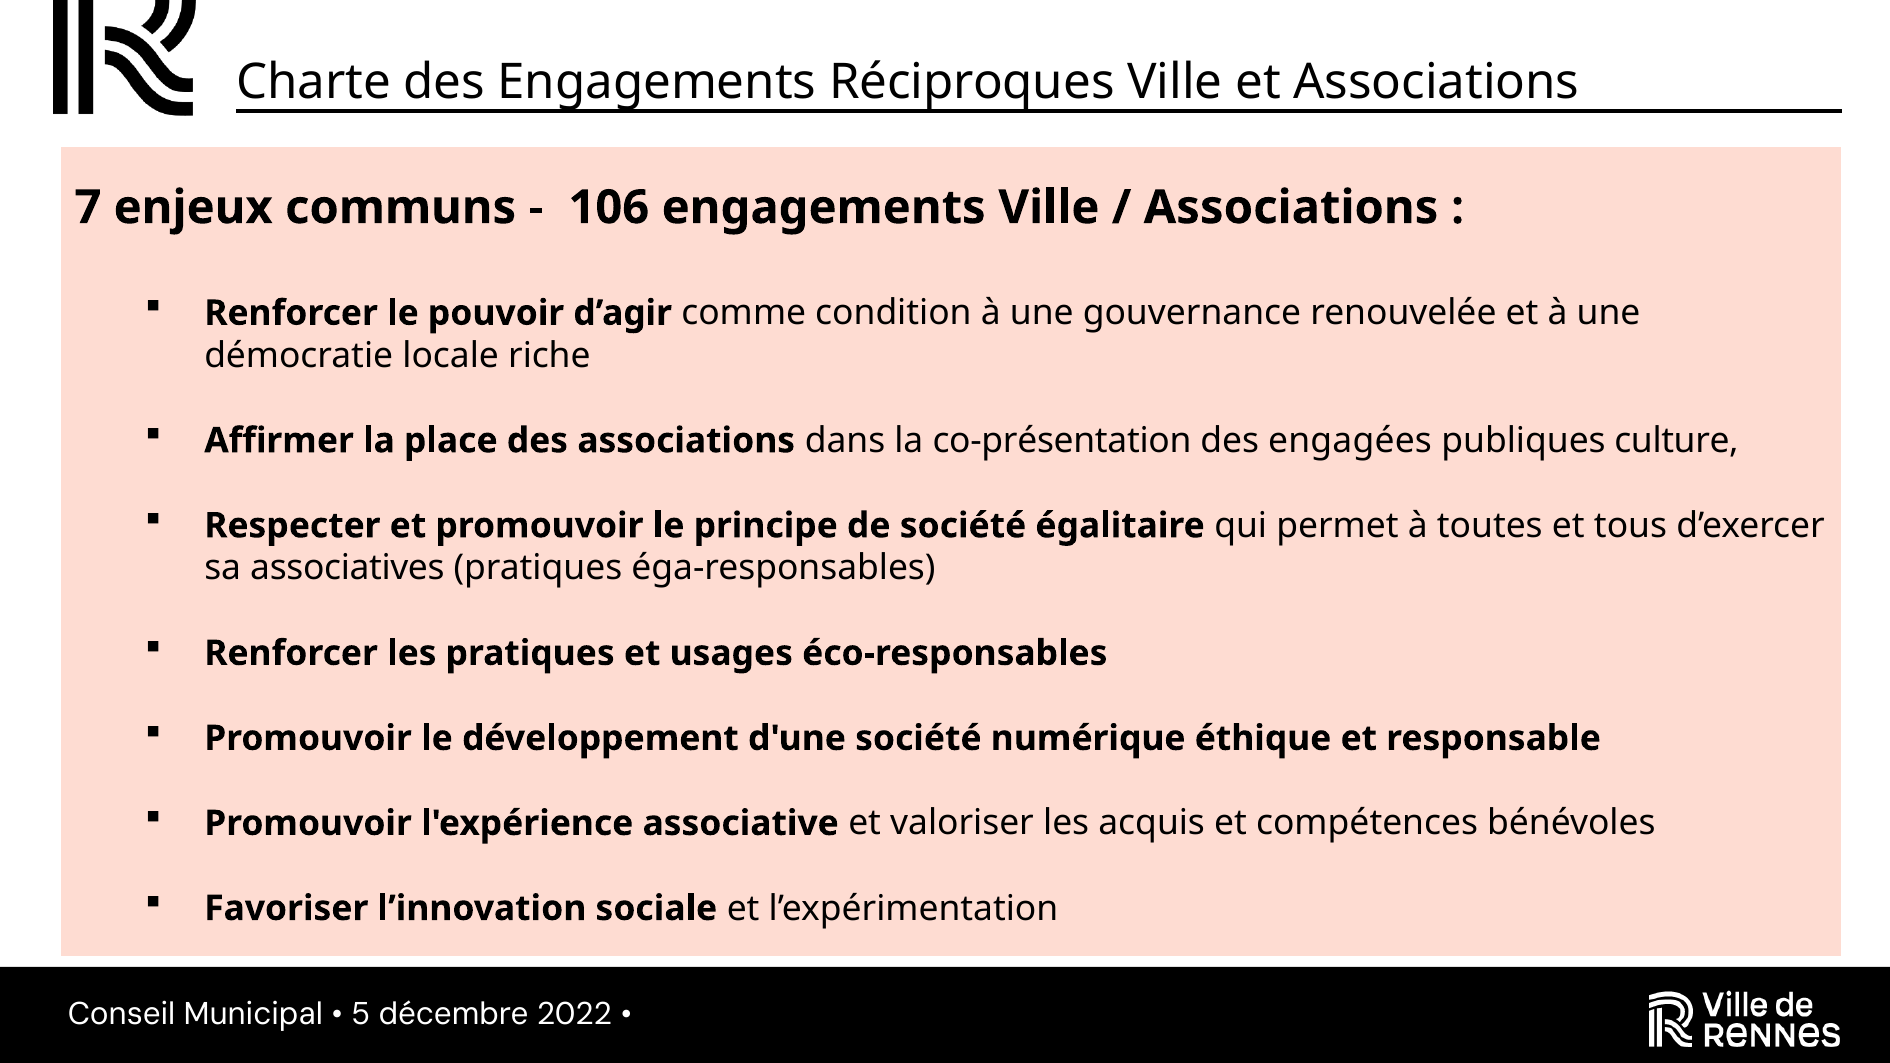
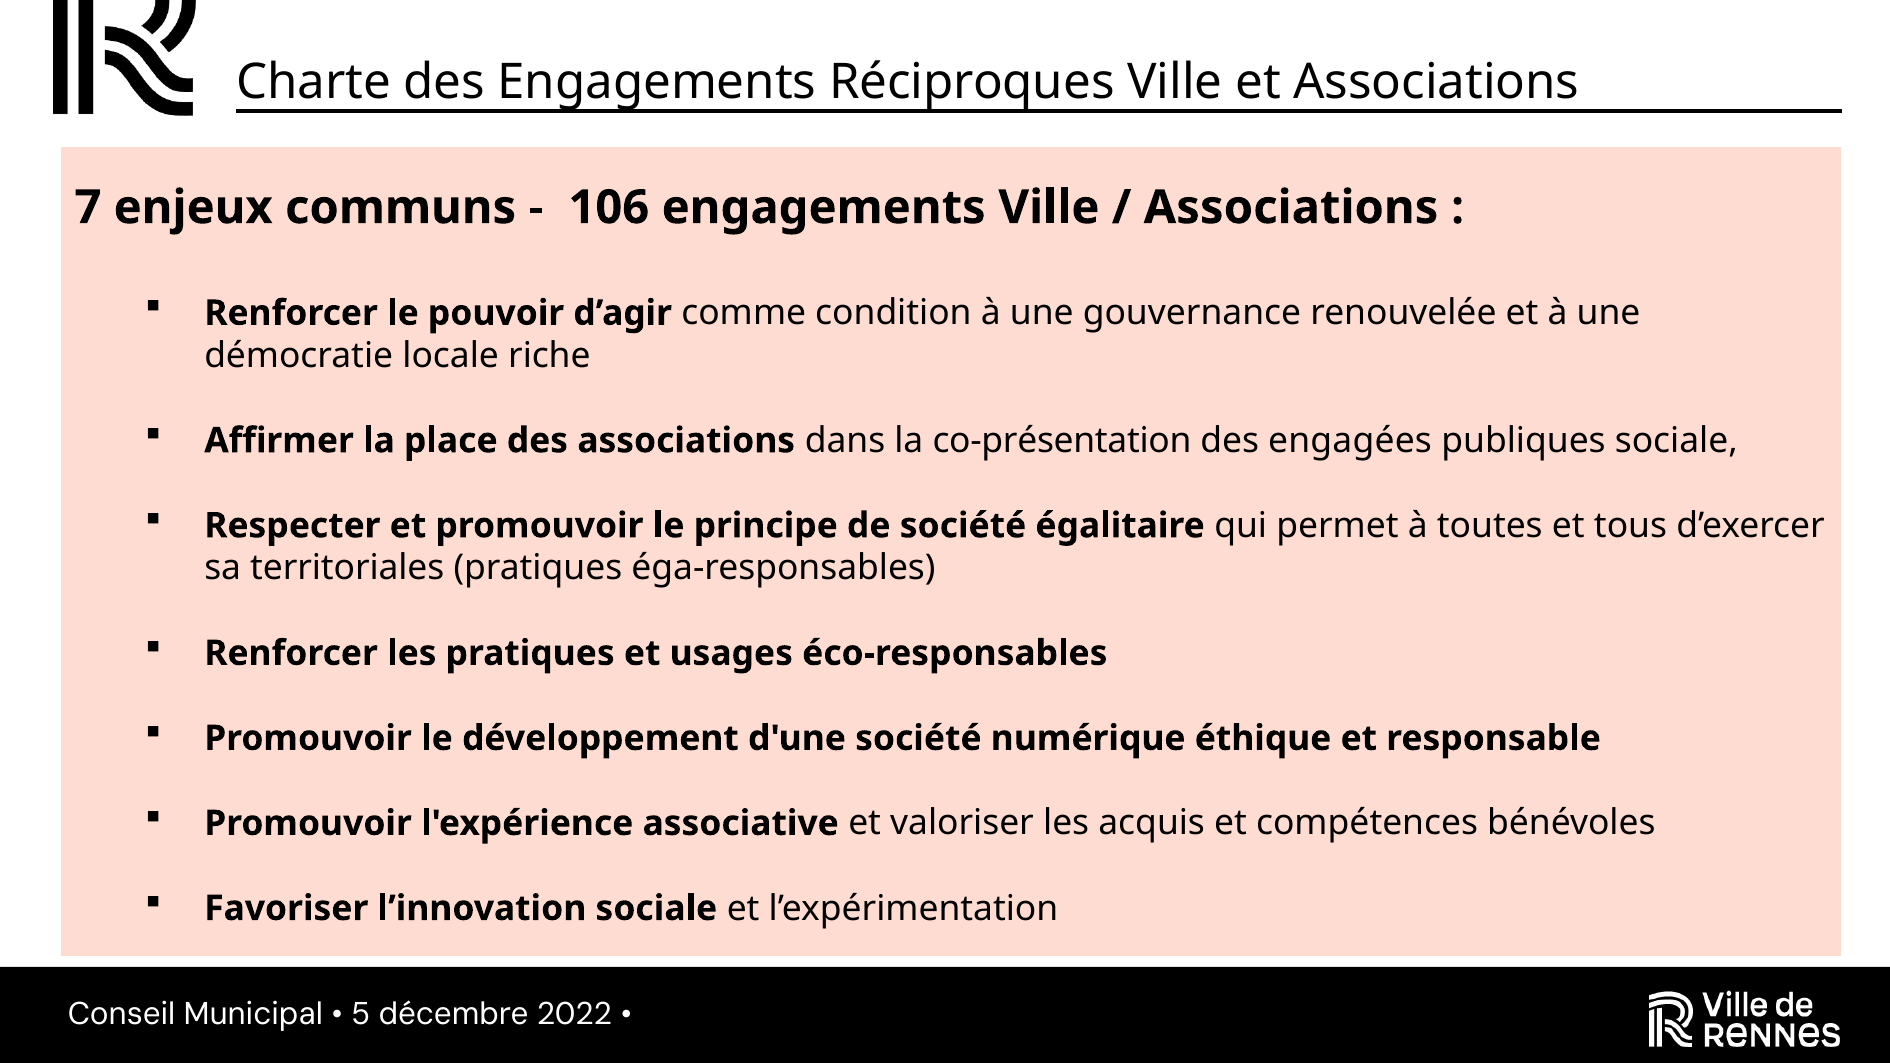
publiques culture: culture -> sociale (1676, 441)
associatives: associatives -> territoriales (347, 568)
